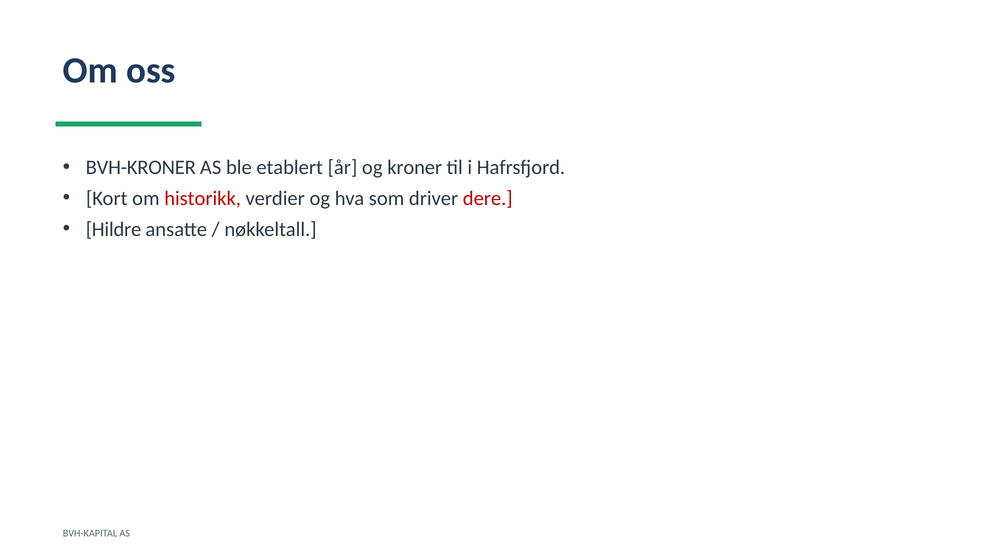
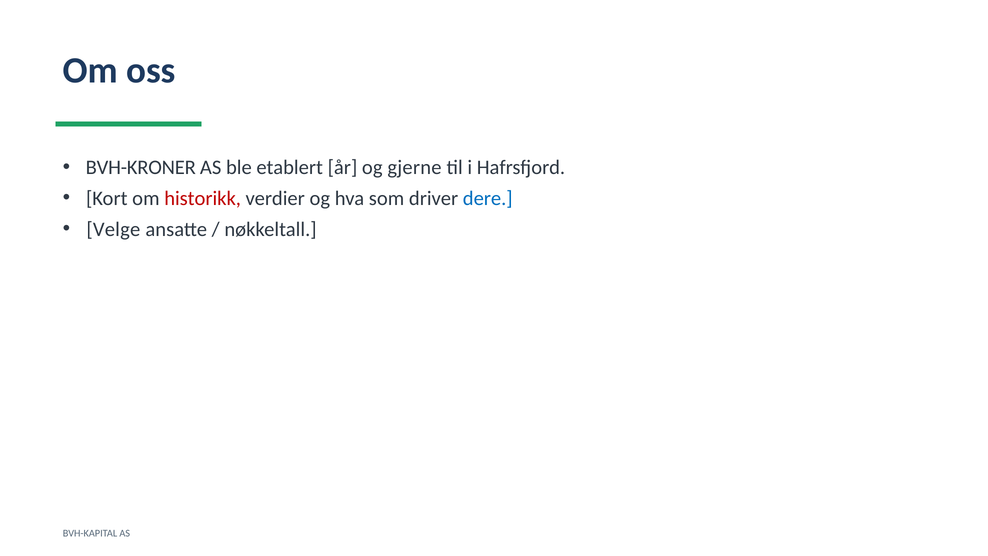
kroner: kroner -> gjerne (414, 167)
dere colour: red -> blue (488, 198)
Hildre: Hildre -> Velge (113, 229)
